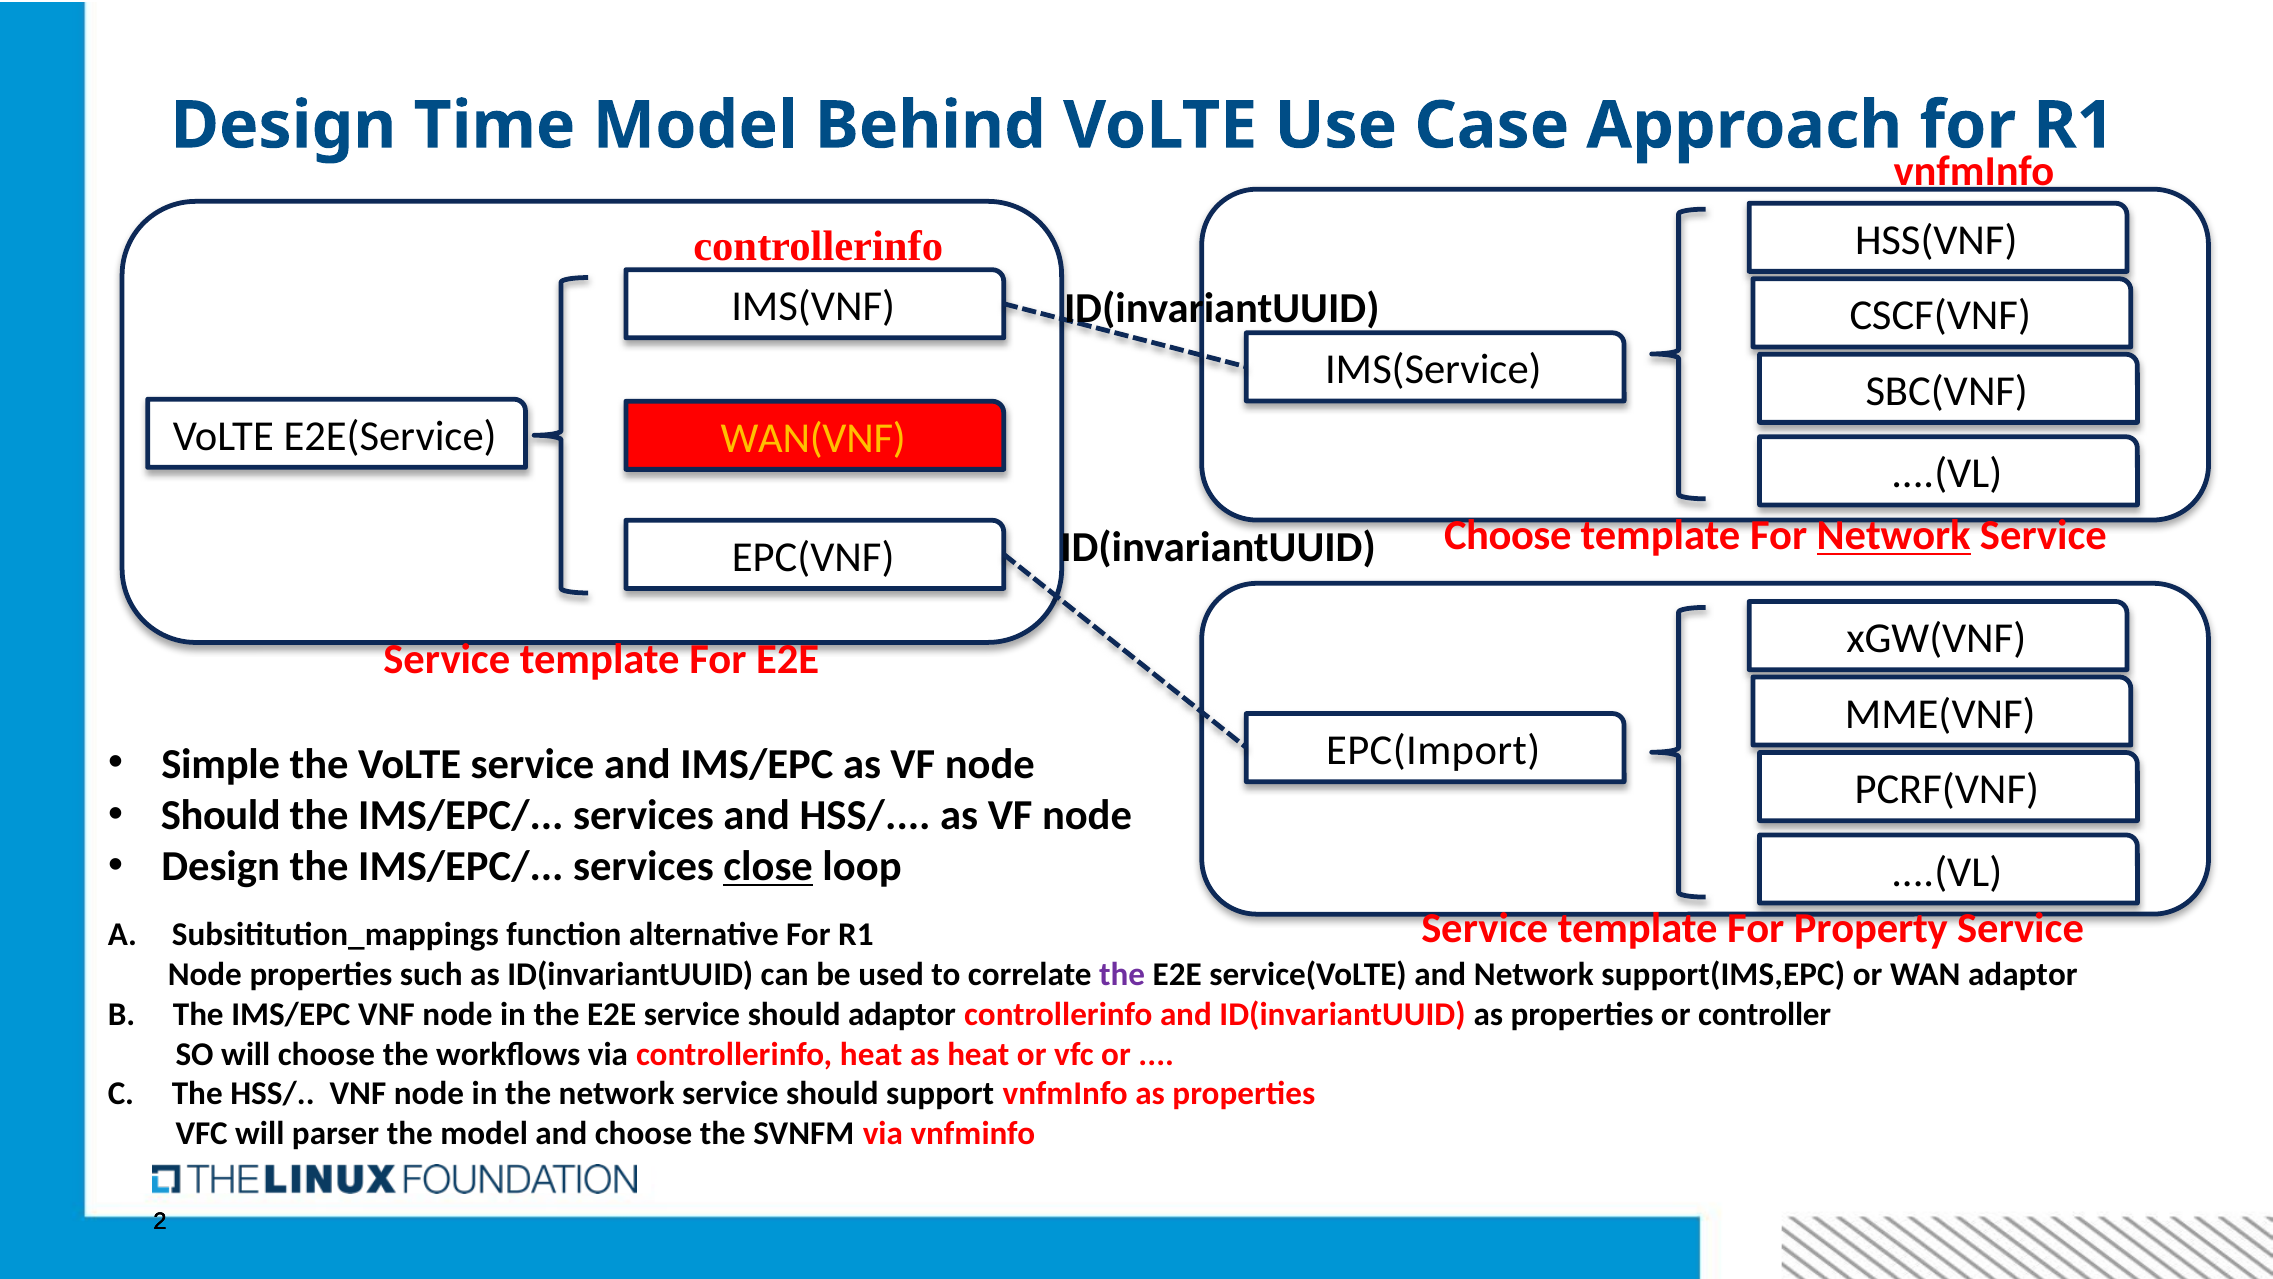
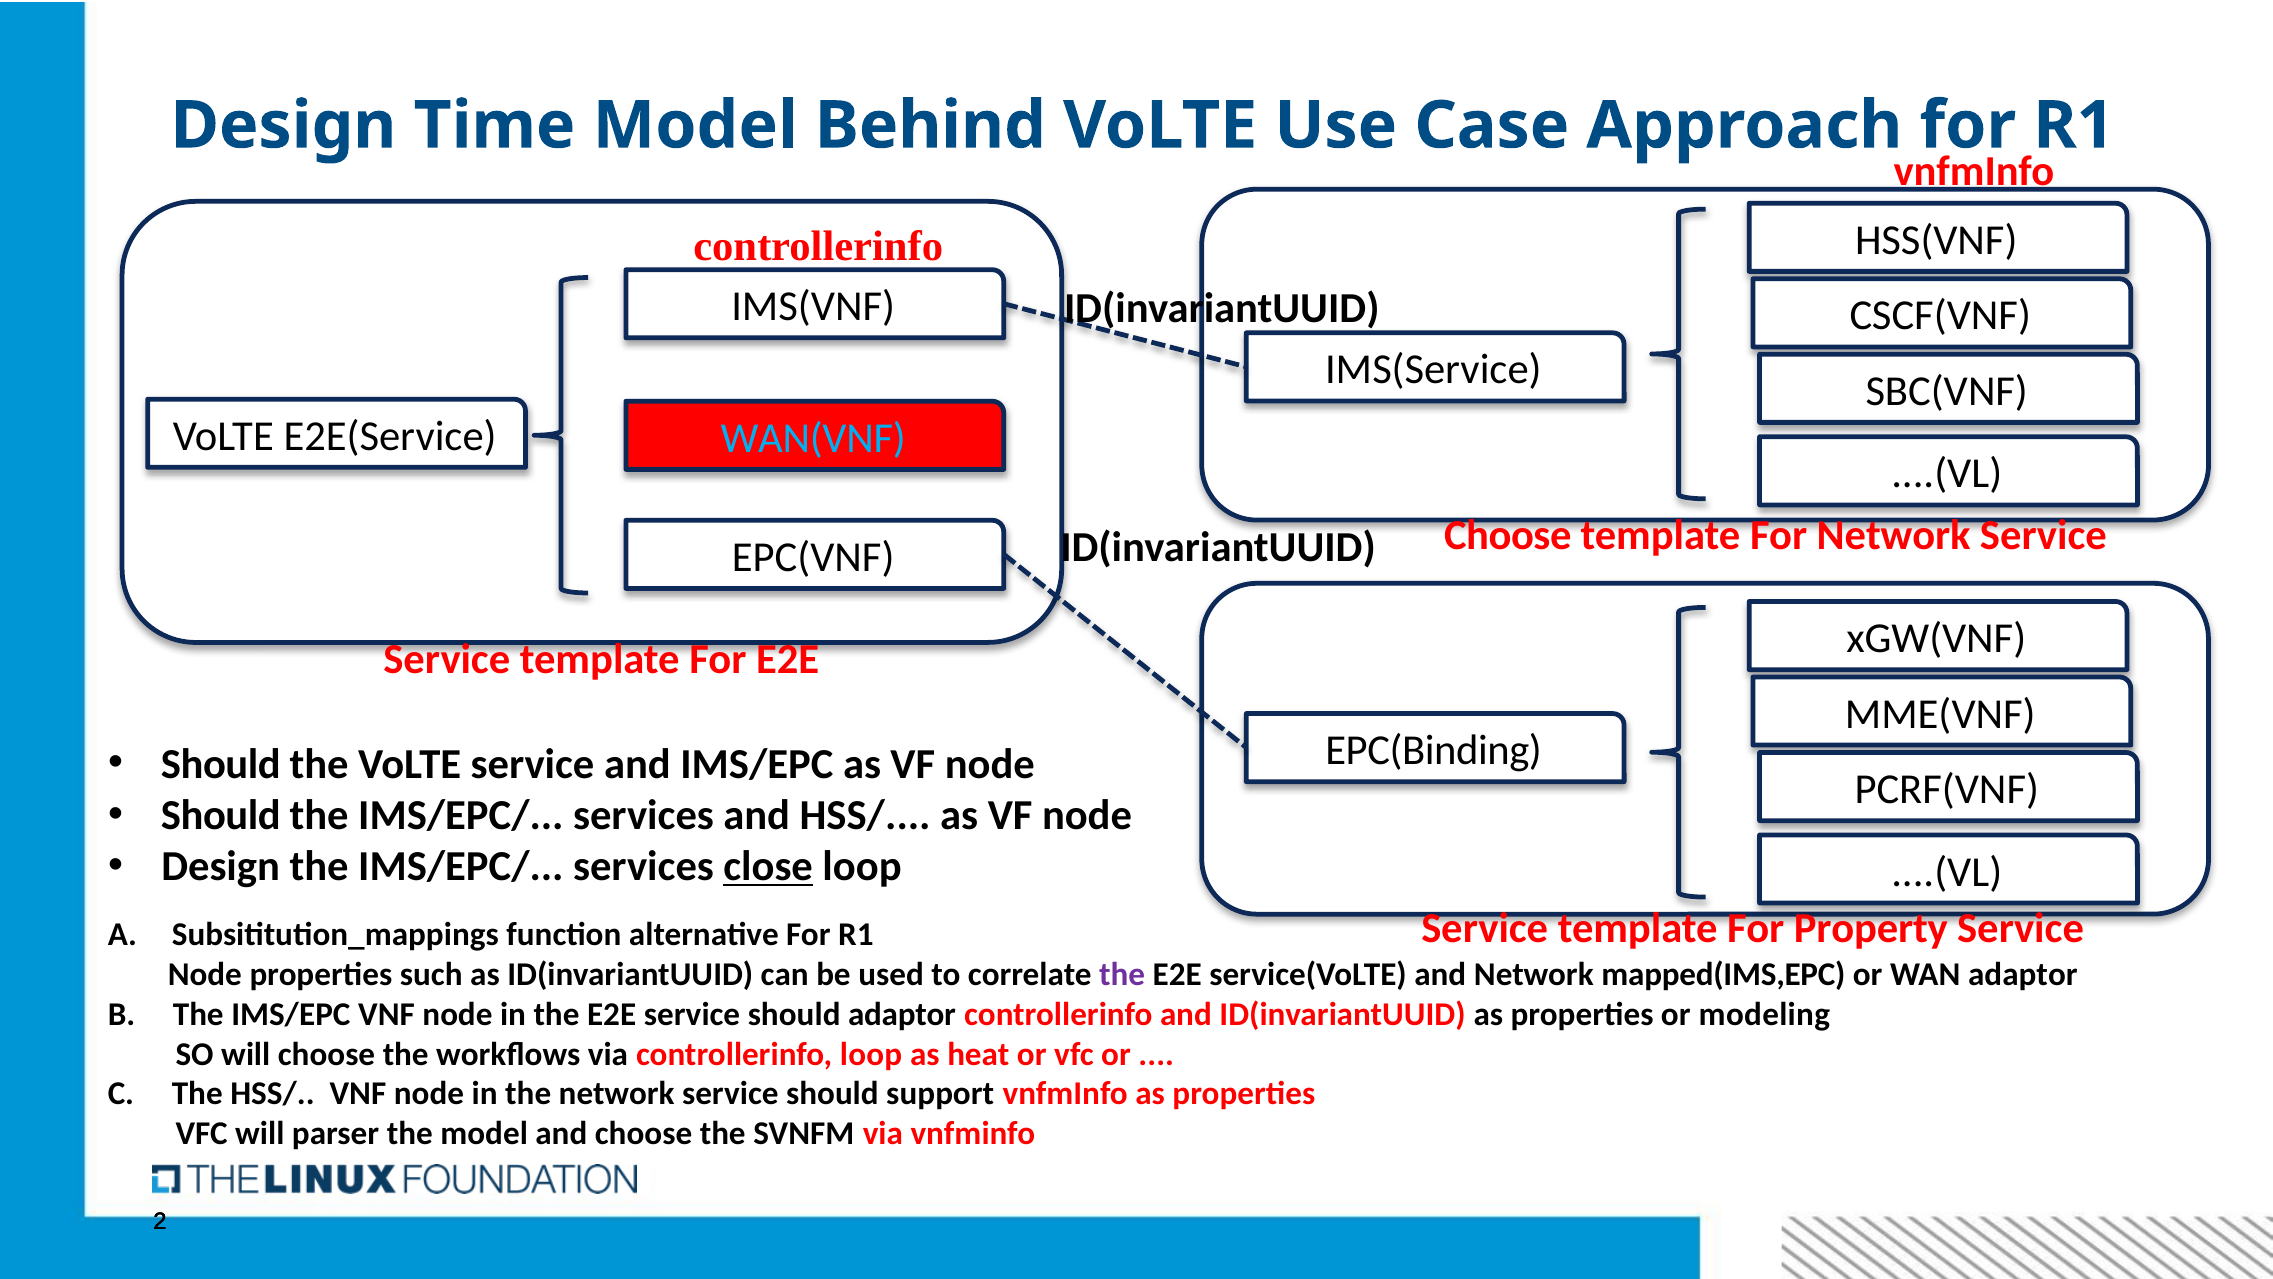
WAN(VNF colour: yellow -> light blue (813, 438)
Network underline: present -> none (1894, 536)
EPC(Import: EPC(Import -> EPC(Binding (1434, 750)
Simple: Simple -> Should (221, 764)
support(IMS,EPC: support(IMS,EPC -> mapped(IMS,EPC (1723, 974)
controller: controller -> modeling (1764, 1014)
controllerinfo heat: heat -> loop (871, 1054)
